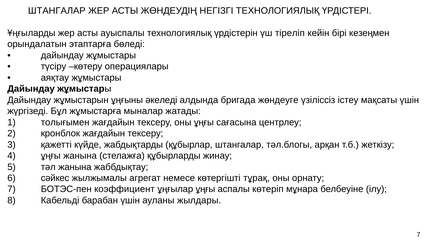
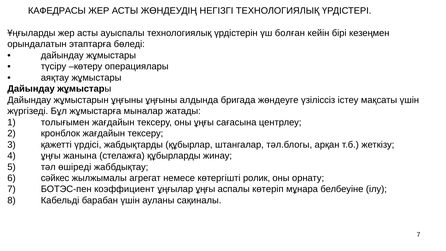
ШТАНГАЛАР: ШТАНГАЛАР -> КАФЕДРАСЫ (57, 11)
тіреліп: тіреліп -> болған (290, 33)
ұңғыны әкеледі: әкеледі -> ұңғыны (161, 100)
күйде: күйде -> үрдісі (88, 145)
тәл жанына: жанына -> өшіреді (75, 167)
тұрақ: тұрақ -> ролик (257, 178)
жылдары: жылдары -> сақиналы (199, 200)
